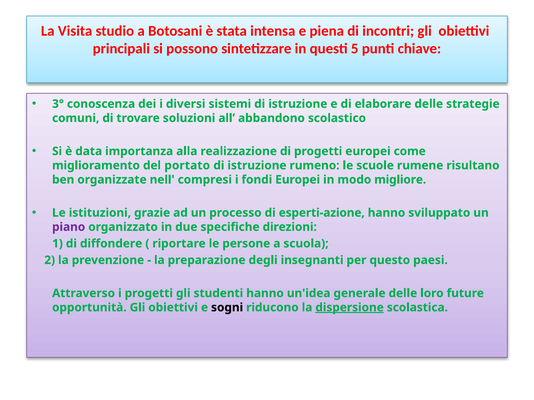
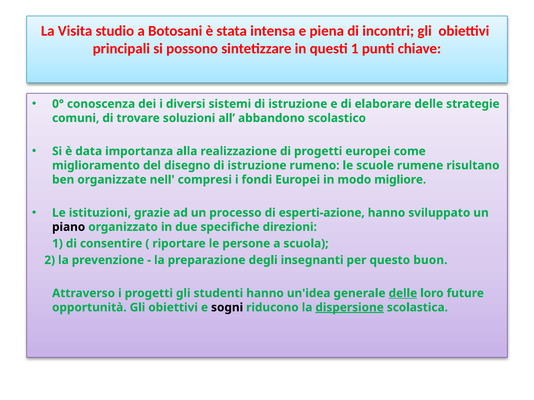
questi 5: 5 -> 1 (355, 49)
3°: 3° -> 0° (58, 104)
portato: portato -> disegno (187, 166)
piano colour: purple -> black (69, 227)
diffondere: diffondere -> consentire (111, 244)
paesi: paesi -> buon (430, 260)
delle underline: none -> present (403, 294)
